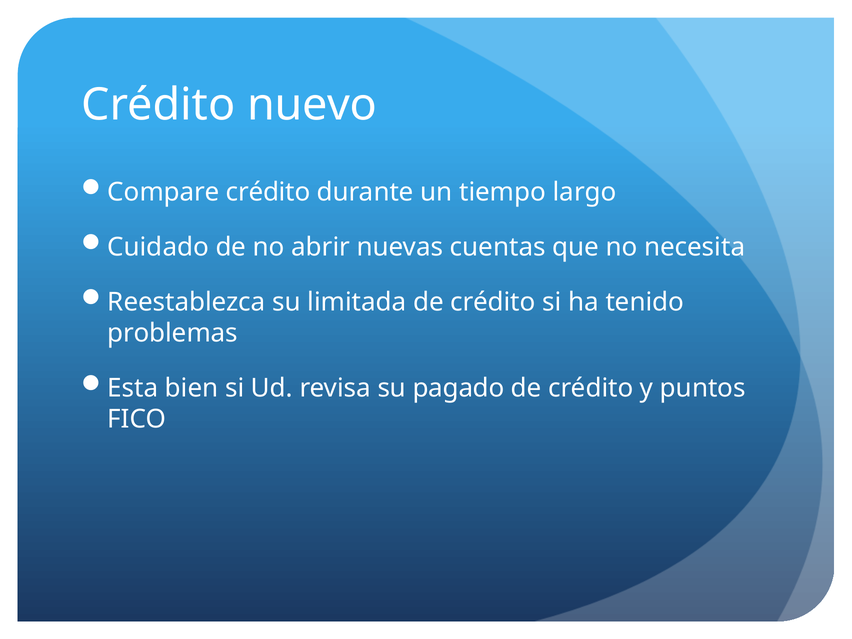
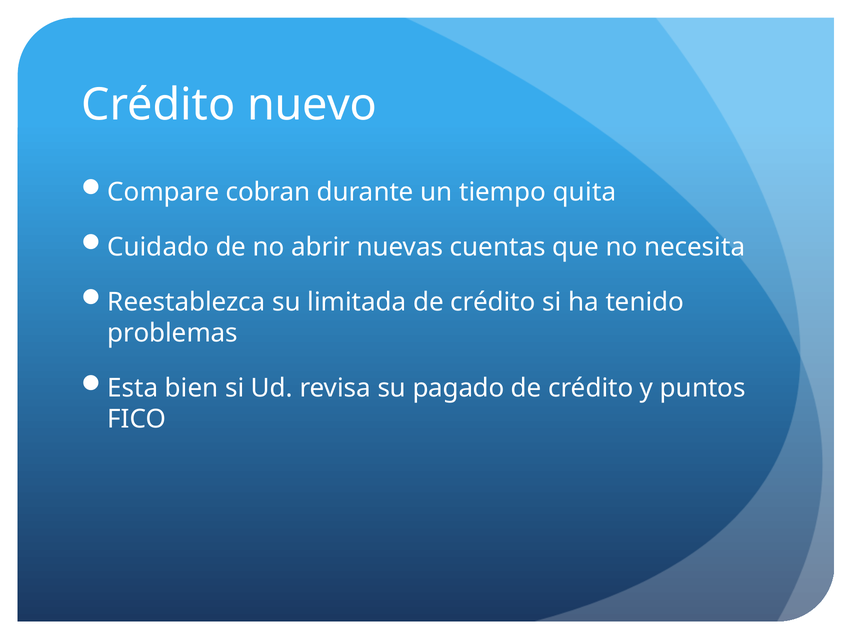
Compare crédito: crédito -> cobran (268, 192)
largo: largo -> quita (585, 192)
